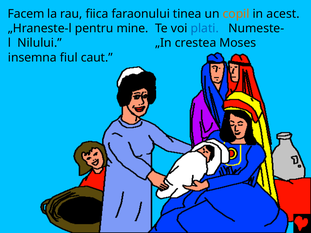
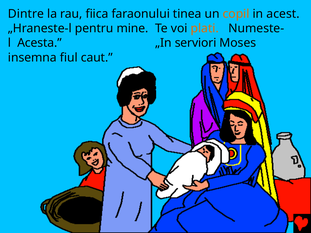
Facem: Facem -> Dintre (26, 14)
plati colour: blue -> orange (205, 28)
Nilului: Nilului -> Acesta (39, 43)
crestea: crestea -> serviori (196, 43)
